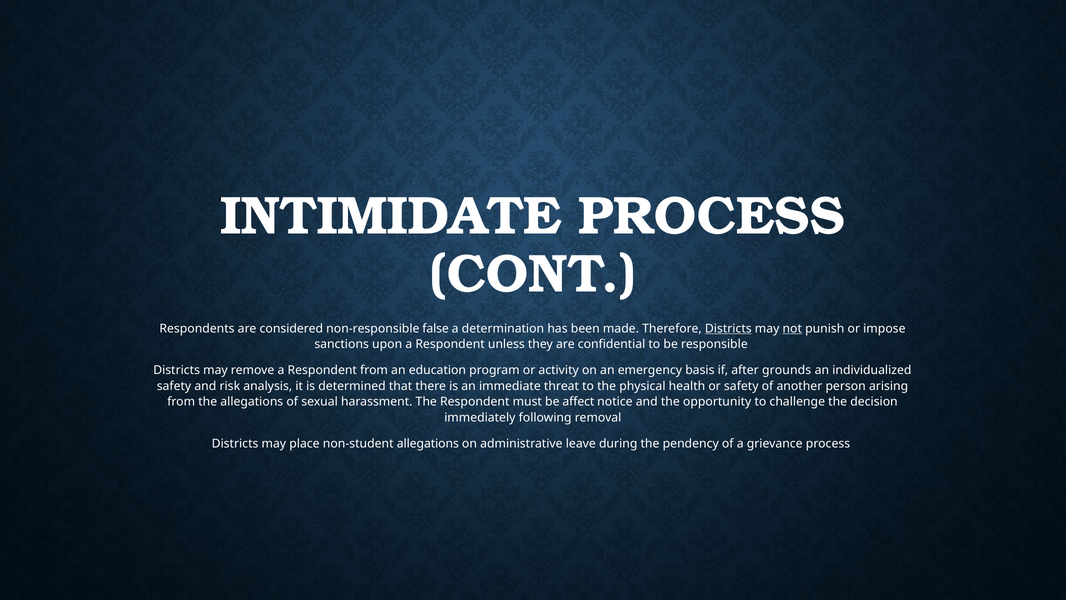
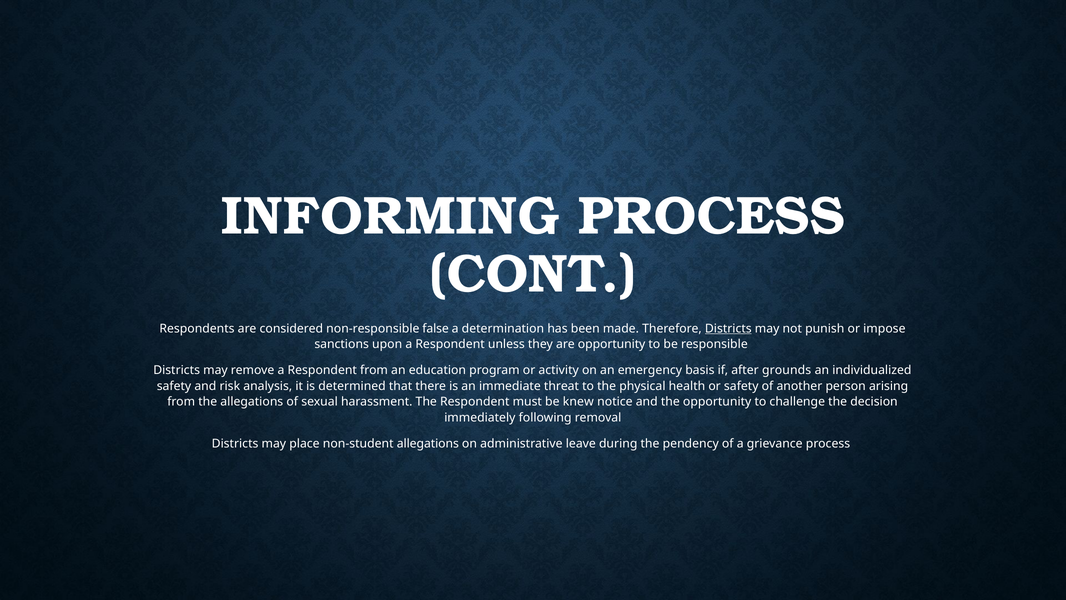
INTIMIDATE: INTIMIDATE -> INFORMING (390, 216)
not underline: present -> none (792, 328)
are confidential: confidential -> opportunity (612, 344)
affect: affect -> knew (578, 402)
